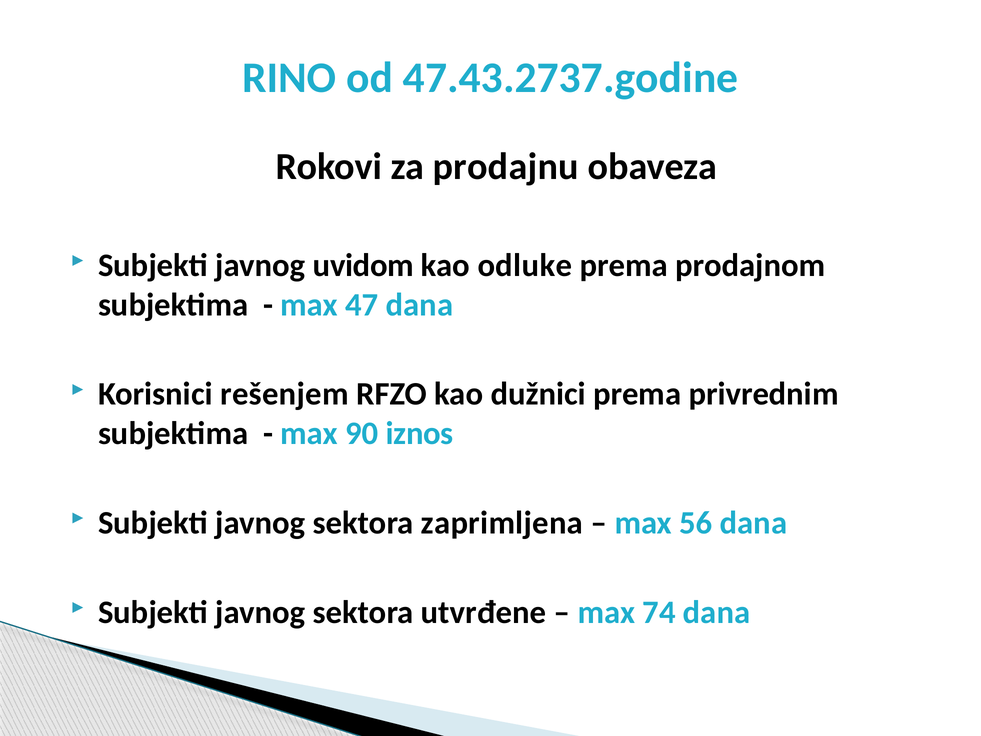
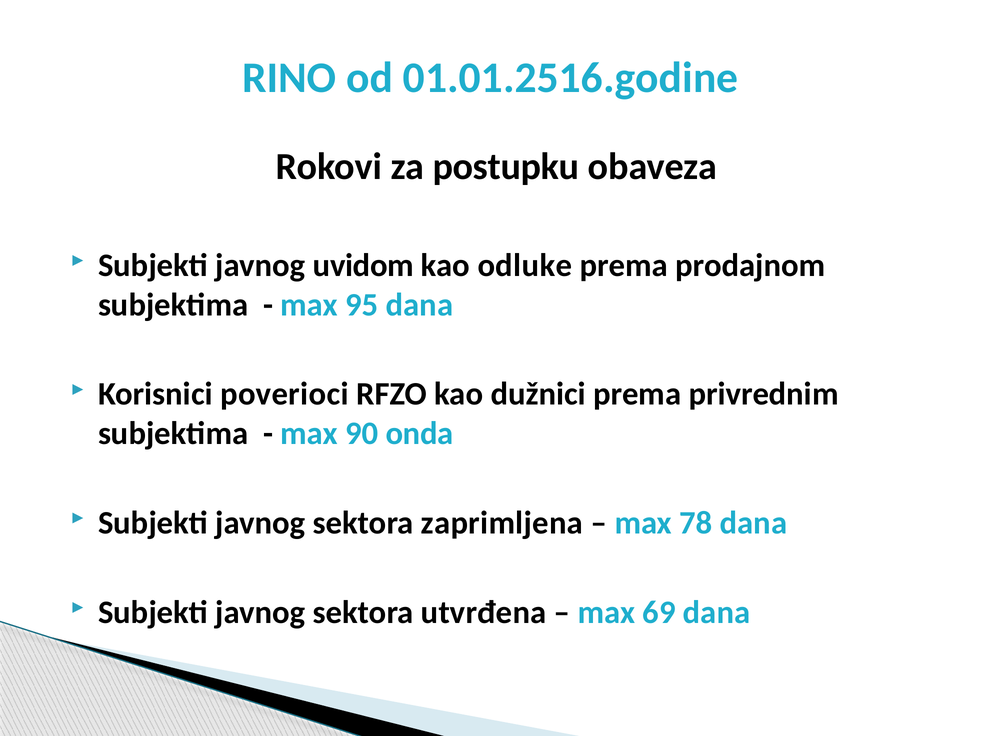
47.43.2737.godine: 47.43.2737.godine -> 01.01.2516.godine (571, 78)
prodajnu: prodajnu -> postupku (506, 167)
47: 47 -> 95 (362, 305)
rešenjem: rešenjem -> poverioci (284, 394)
iznos: iznos -> onda (420, 433)
56: 56 -> 78 (696, 523)
utvrđene: utvrđene -> utvrđena (484, 612)
74: 74 -> 69 (659, 612)
